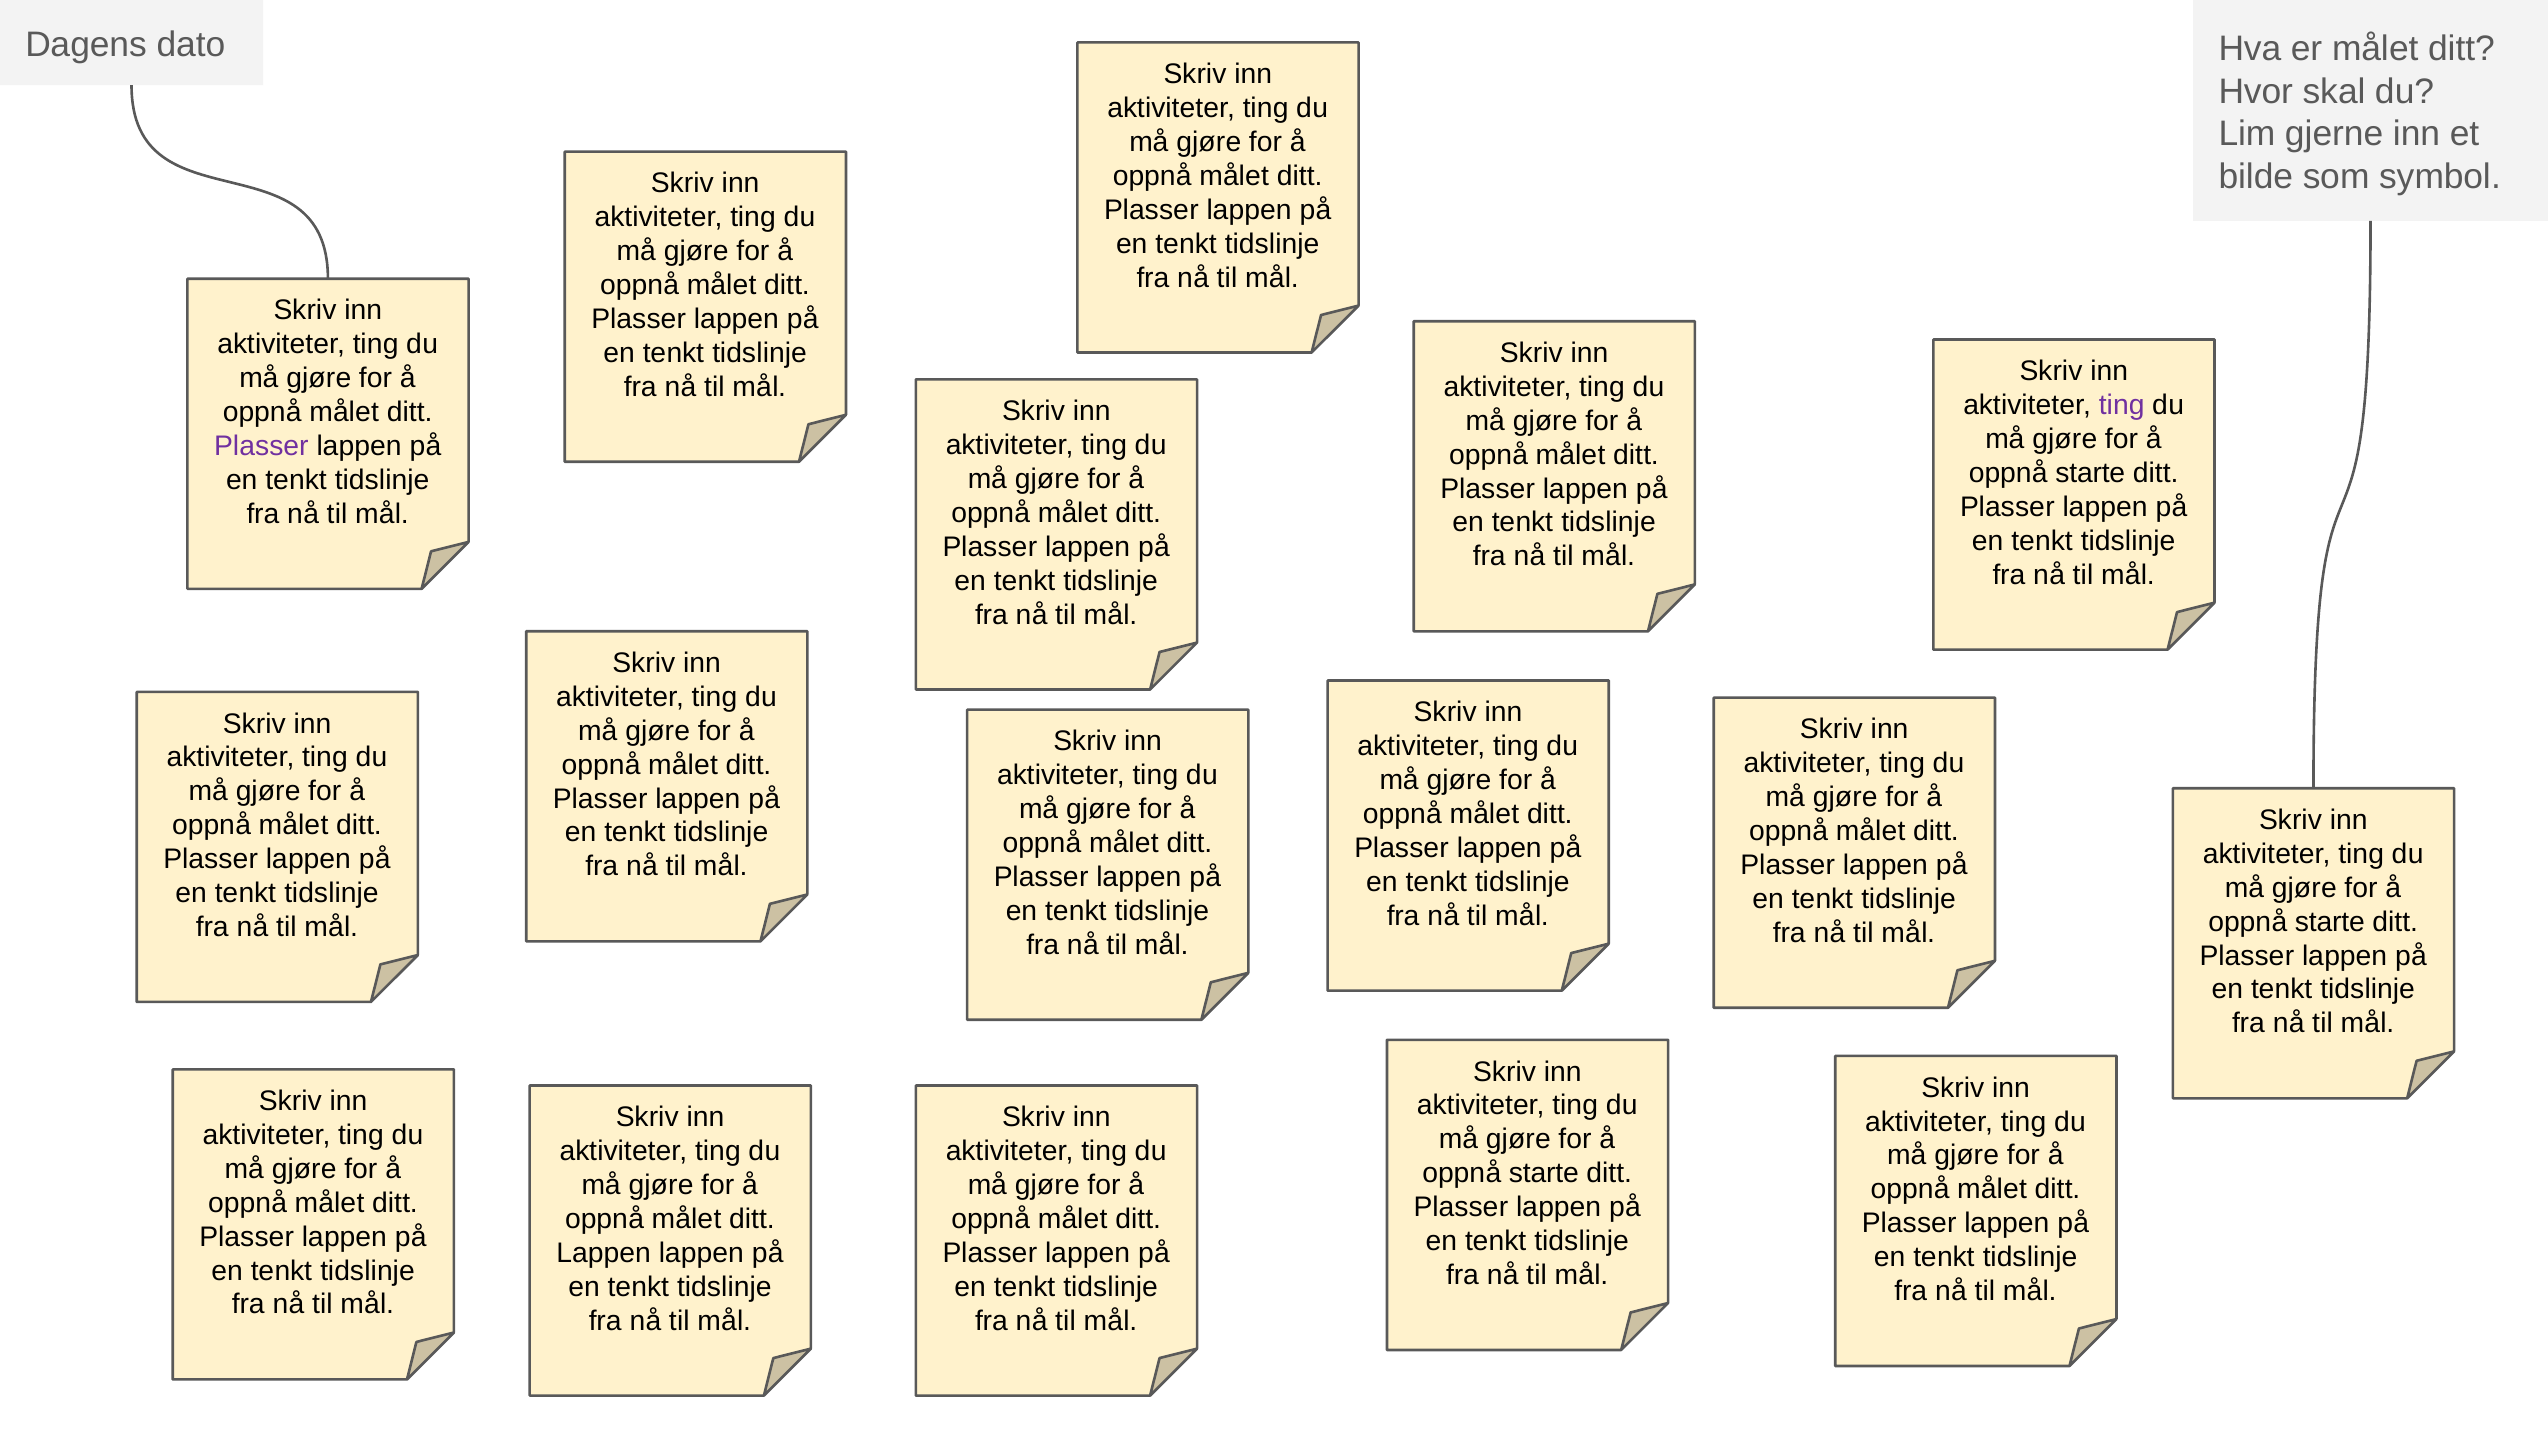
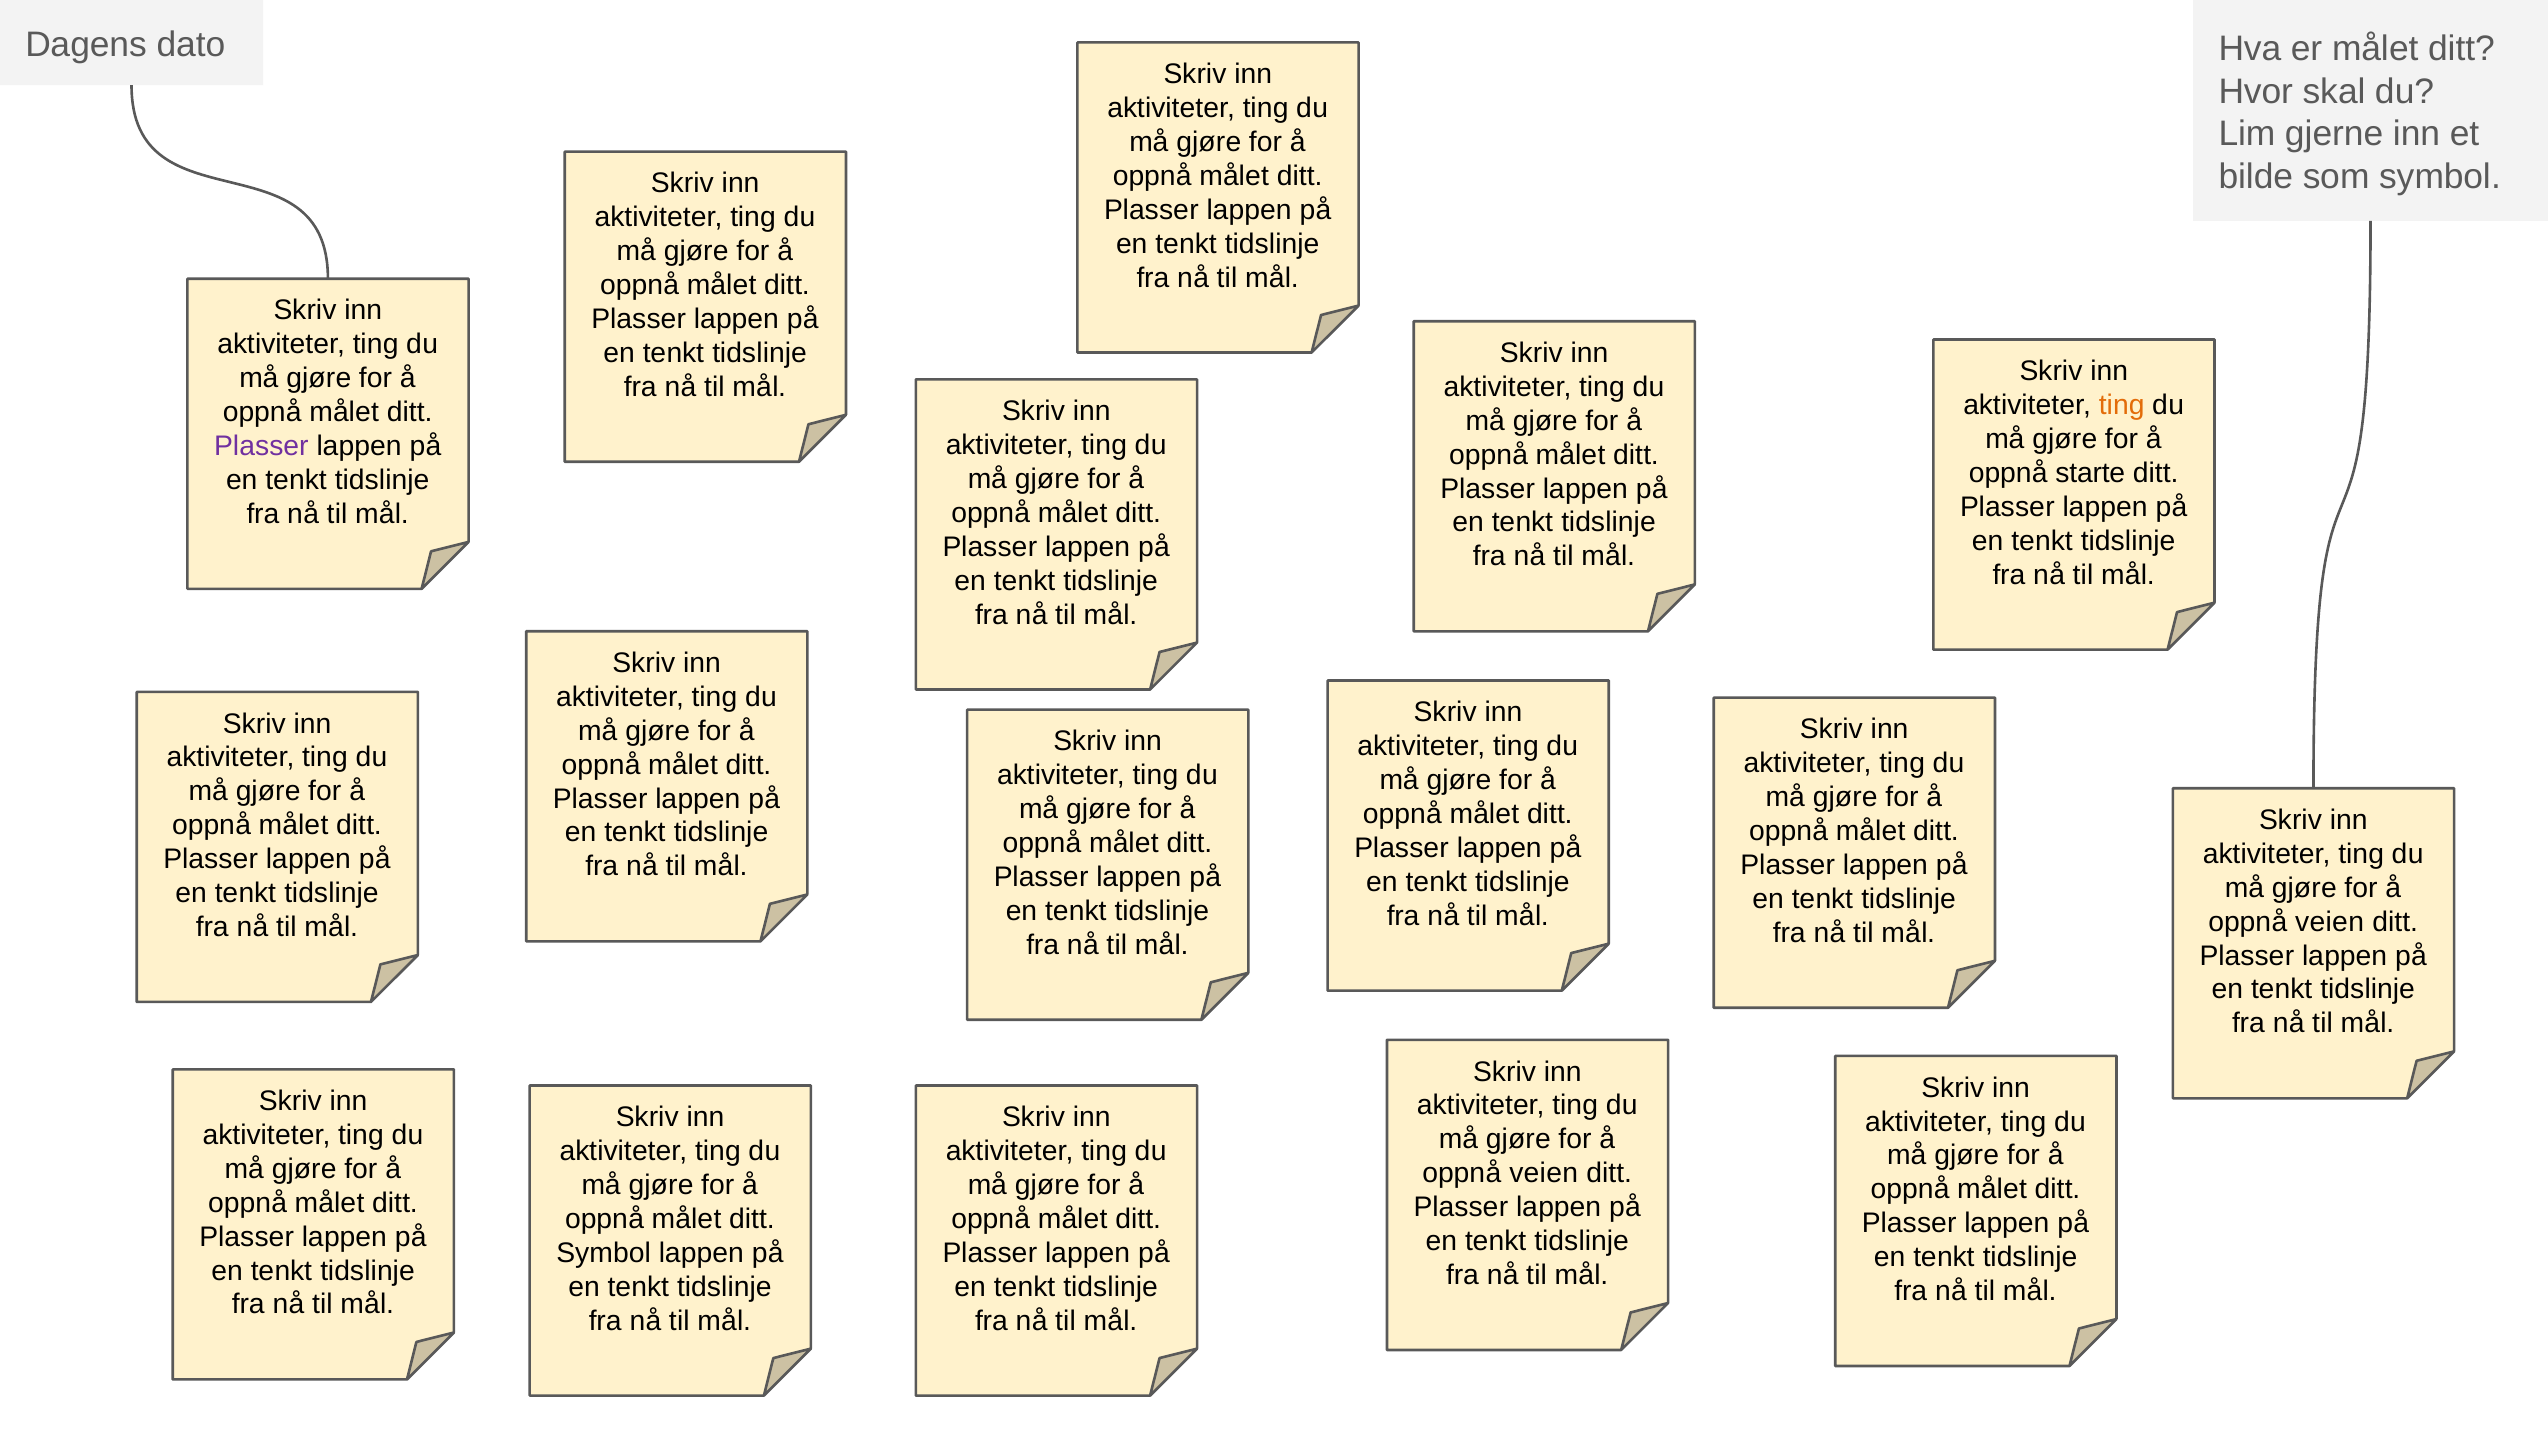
ting colour: purple -> orange (2122, 405)
starte: starte -> veien (2330, 922)
starte: starte -> veien (1544, 1174)
Lappen: Lappen -> Symbol (604, 1253)
